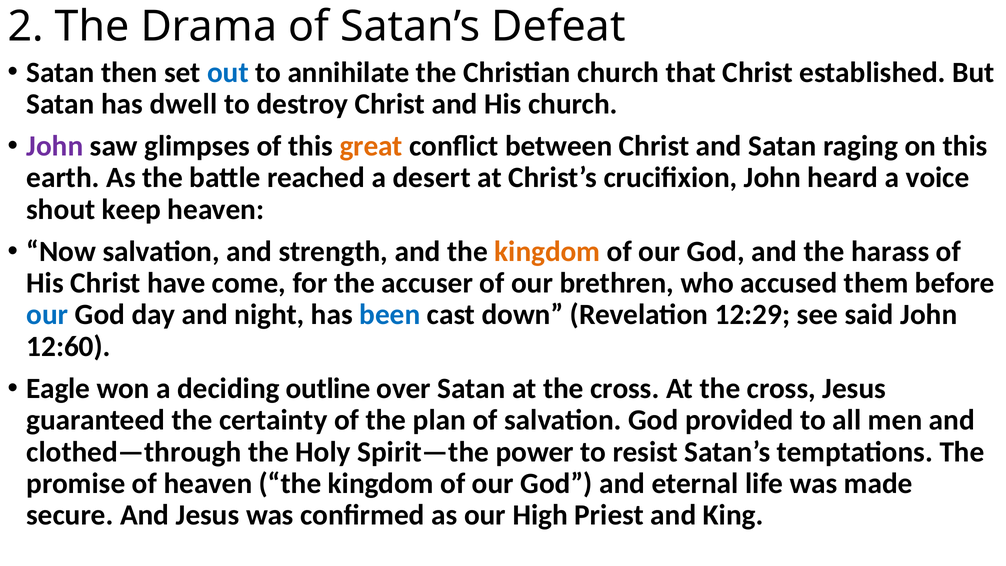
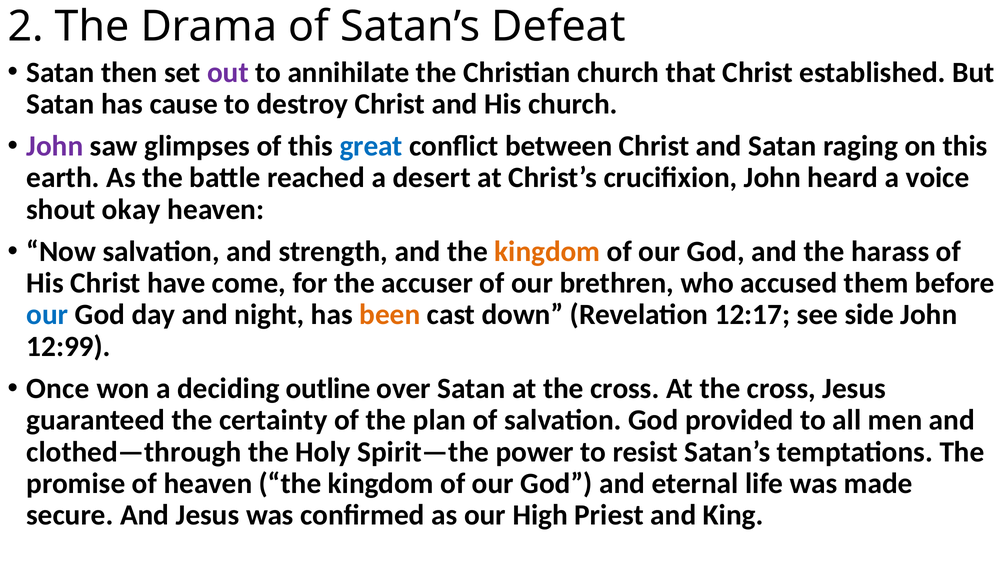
out colour: blue -> purple (228, 72)
dwell: dwell -> cause (184, 104)
great colour: orange -> blue (371, 146)
keep: keep -> okay (131, 209)
been colour: blue -> orange (390, 315)
12:29: 12:29 -> 12:17 (752, 315)
said: said -> side (869, 315)
12:60: 12:60 -> 12:99 (69, 346)
Eagle: Eagle -> Once (58, 388)
